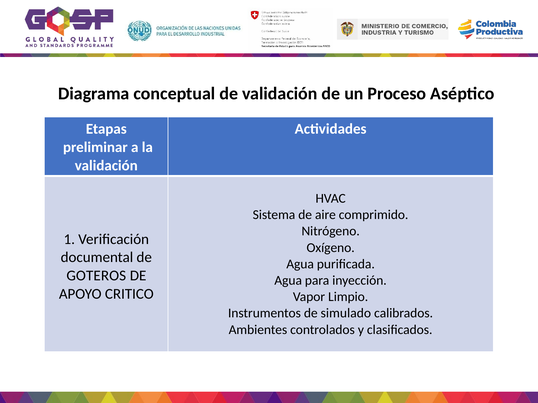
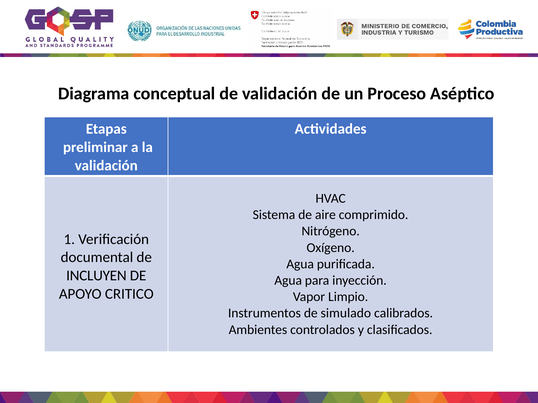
GOTEROS: GOTEROS -> INCLUYEN (96, 276)
